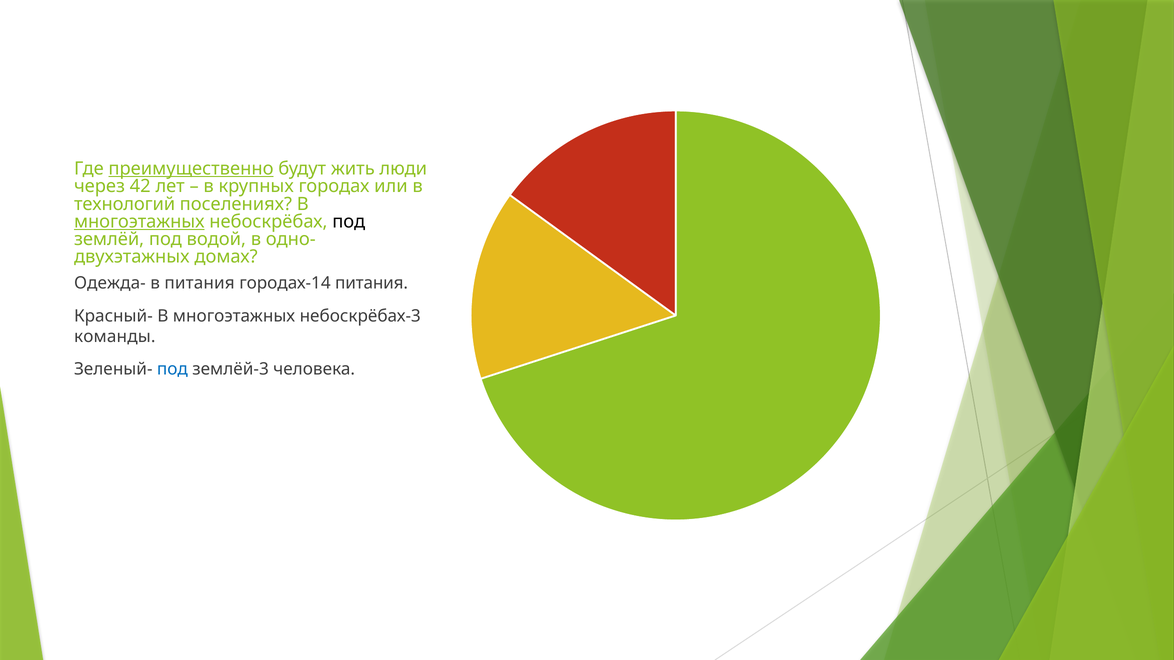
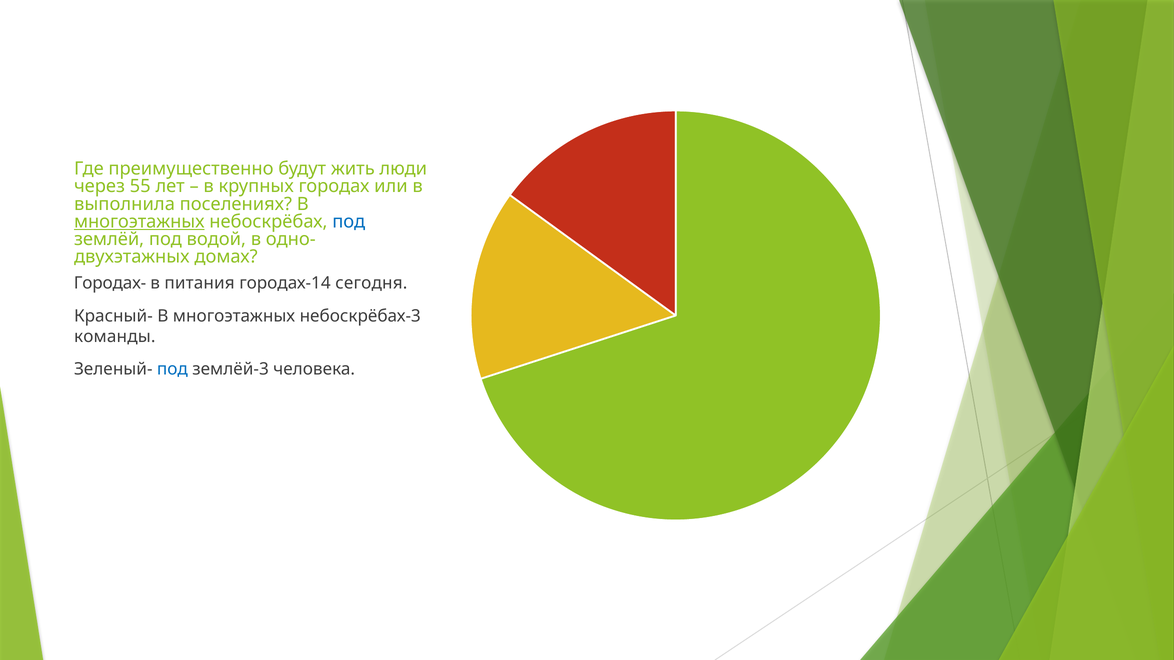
преимущественно underline: present -> none (191, 169)
42: 42 -> 55 (140, 186)
технологий: технологий -> выполнила (124, 204)
под colour: black -> blue (349, 222)
Одежда-: Одежда- -> Городах- (110, 283)
городах-14 питания: питания -> сегодня (371, 283)
